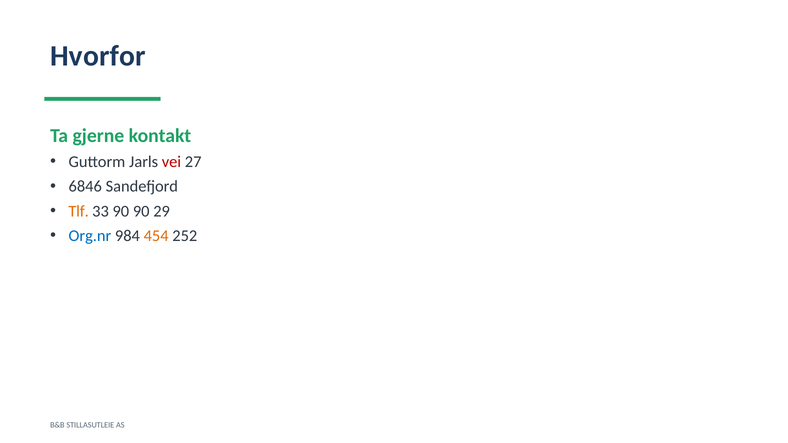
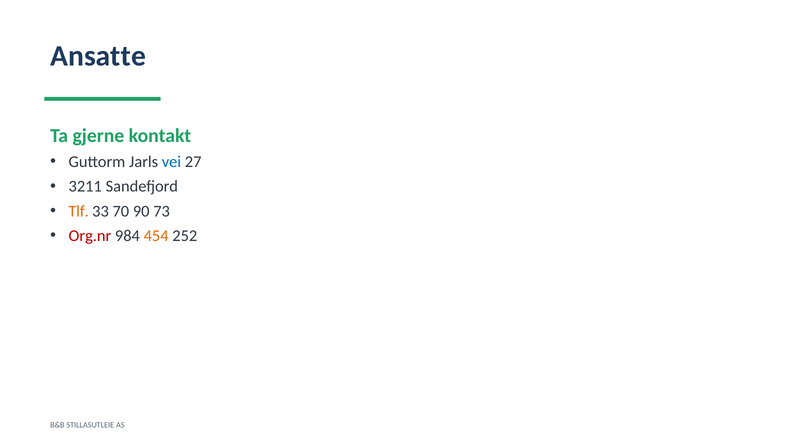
Hvorfor: Hvorfor -> Ansatte (98, 56)
vei colour: red -> blue (171, 162)
6846: 6846 -> 3211 (85, 187)
33 90: 90 -> 70 (121, 211)
29: 29 -> 73 (162, 211)
Org.nr colour: blue -> red (90, 236)
